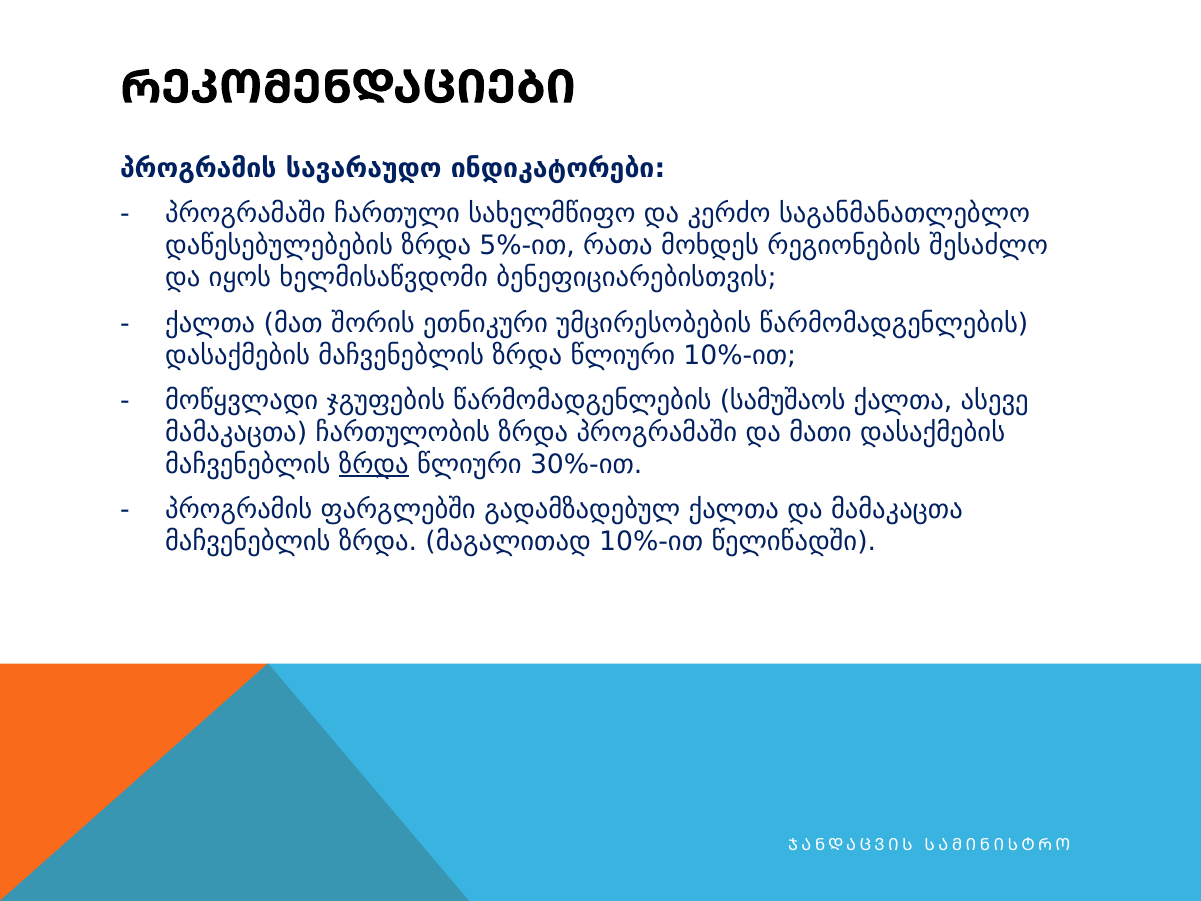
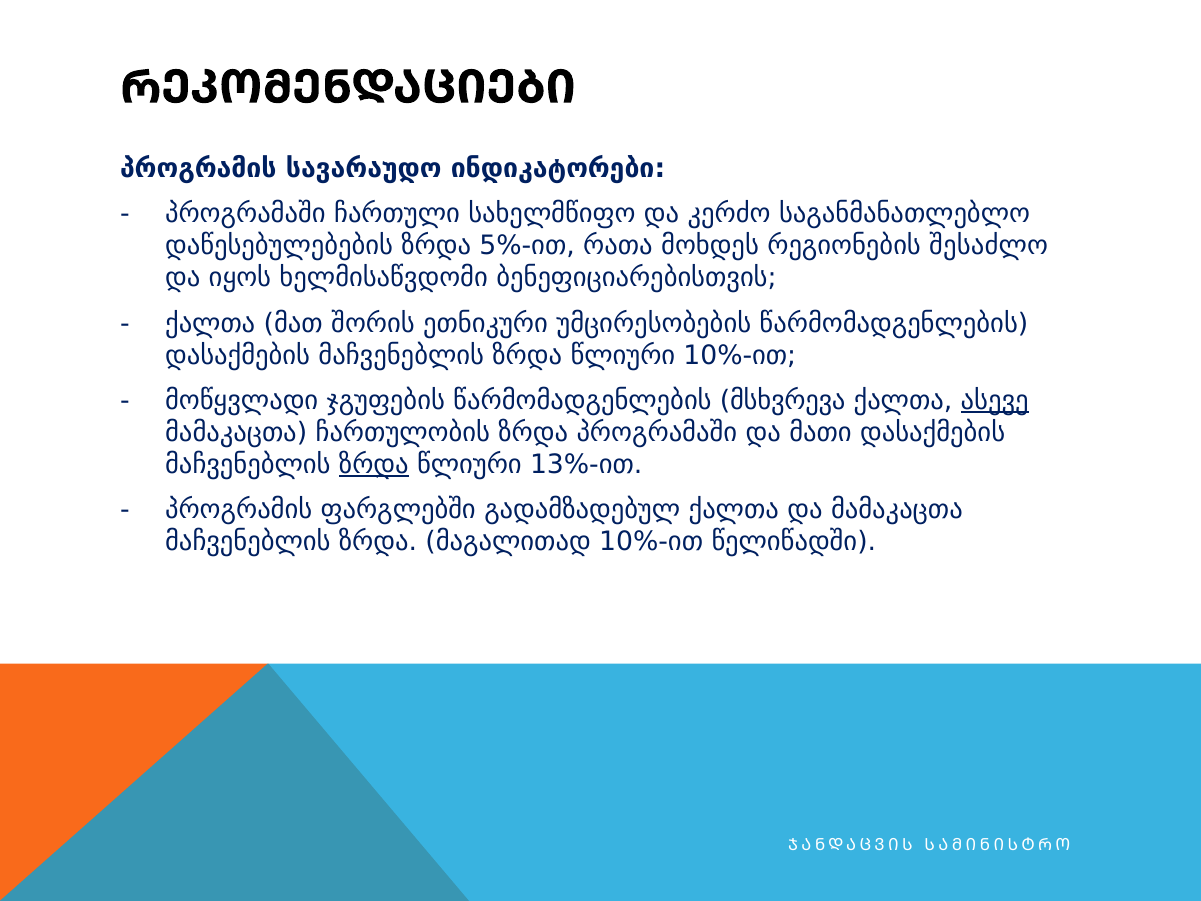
სამუშაოს: სამუშაოს -> მსხვრევა (783, 400)
ასევე underline: none -> present (995, 400)
30%-ით: 30%-ით -> 13%-ით (586, 465)
